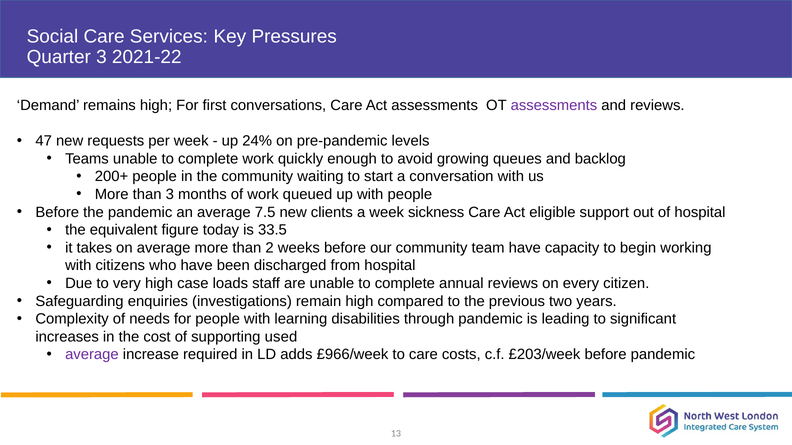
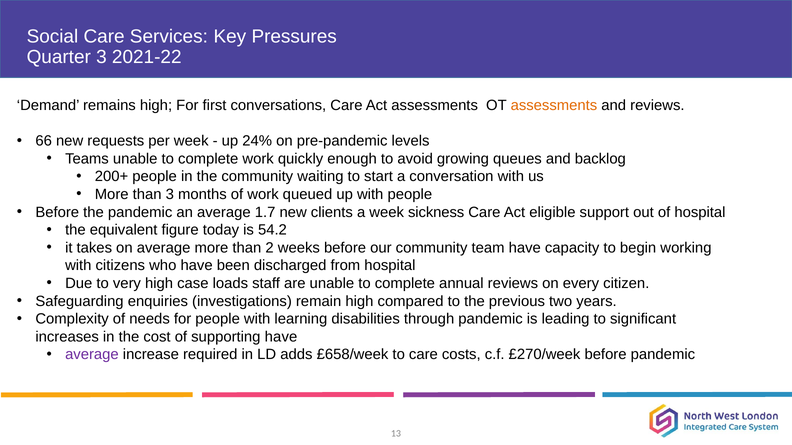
assessments colour: purple -> orange (554, 105)
47: 47 -> 66 (44, 141)
7.5: 7.5 -> 1.7 (265, 212)
33.5: 33.5 -> 54.2 (272, 230)
supporting used: used -> have (281, 337)
£966/week: £966/week -> £658/week (352, 355)
£203/week: £203/week -> £270/week (545, 355)
